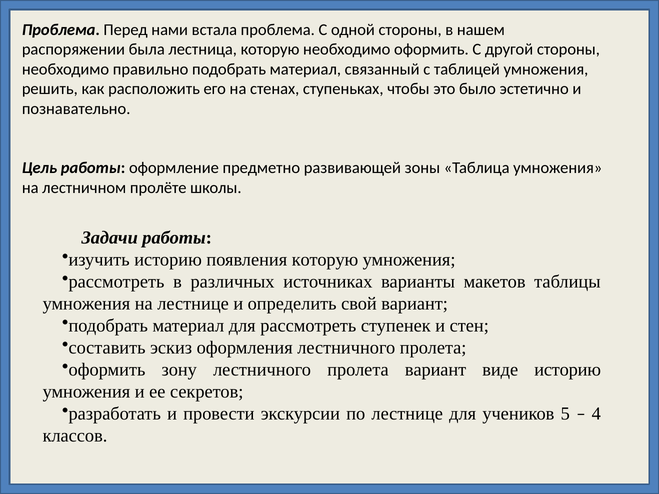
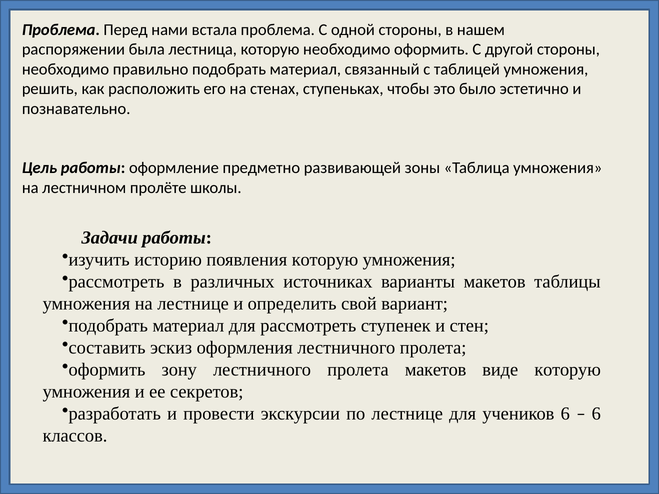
пролета вариант: вариант -> макетов (436, 370)
виде историю: историю -> которую (568, 370)
учеников 5: 5 -> 6 (565, 414)
4: 4 -> 6 (596, 414)
